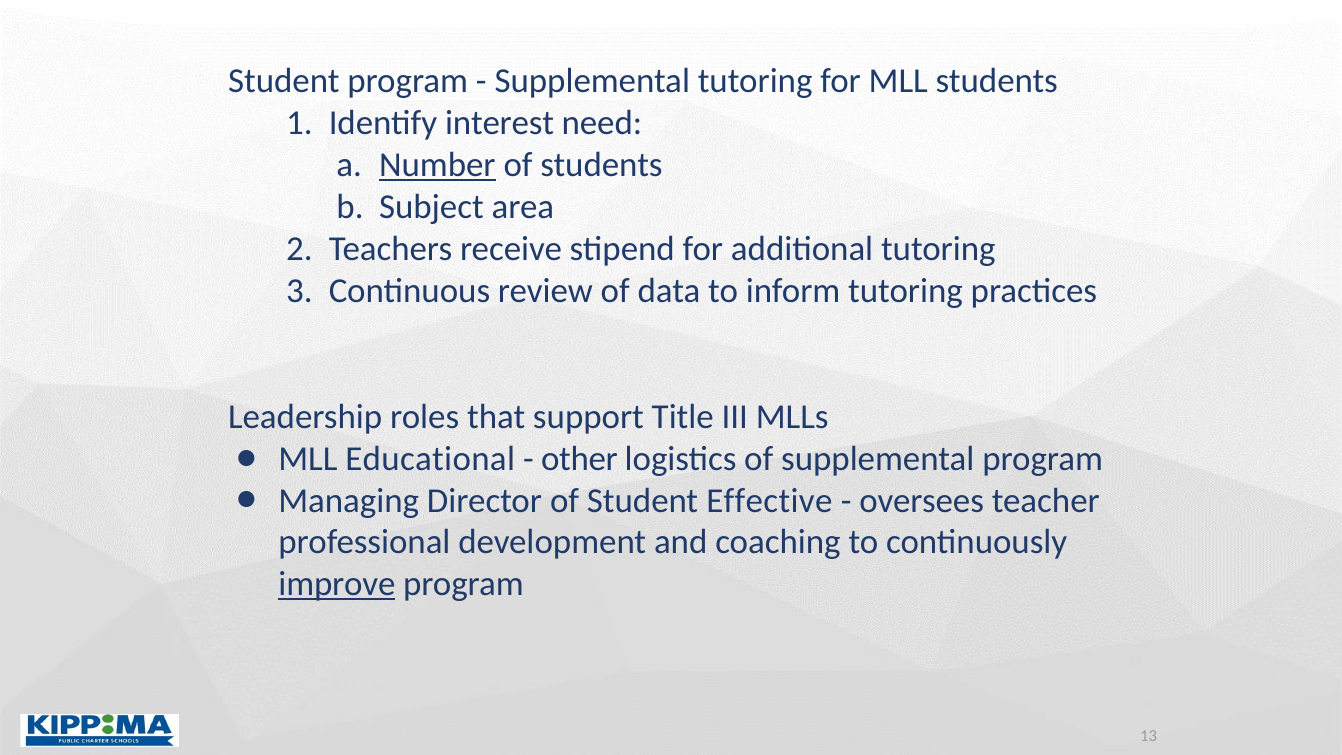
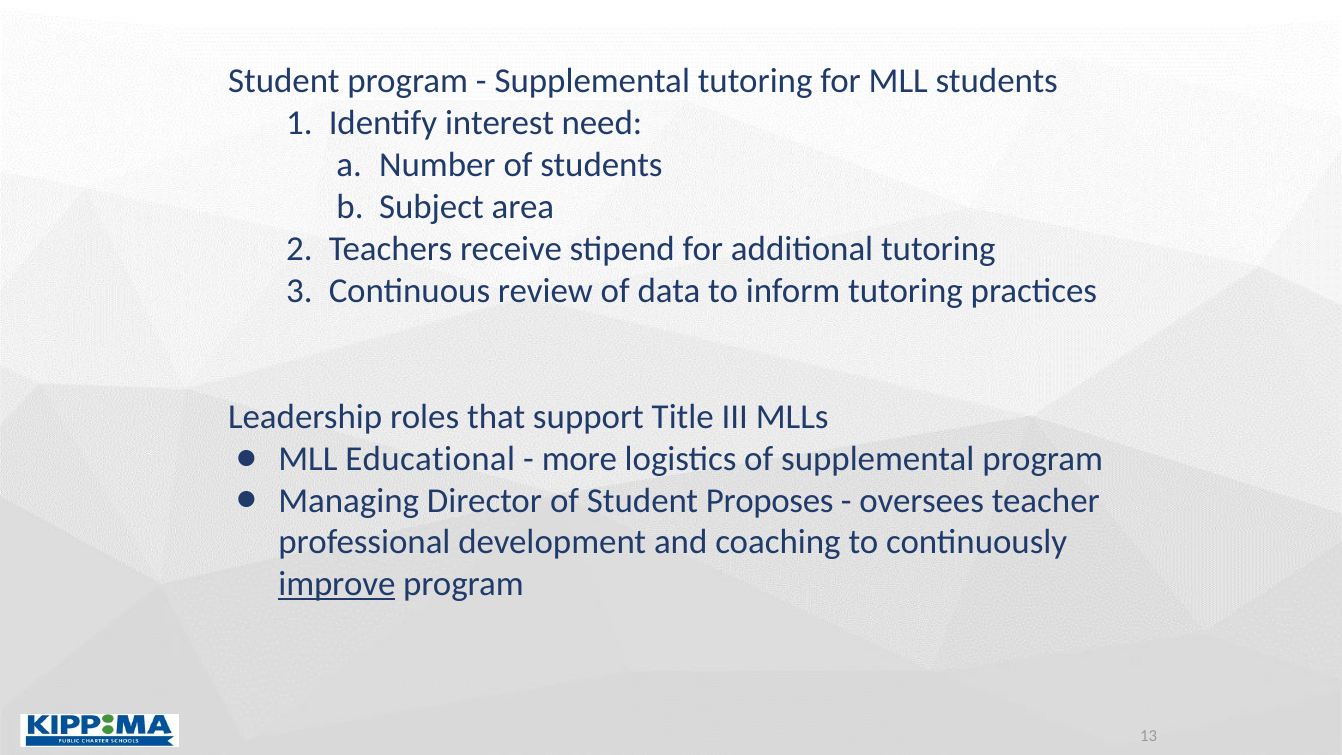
Number underline: present -> none (437, 165)
other: other -> more (579, 459)
Effective: Effective -> Proposes (770, 500)
